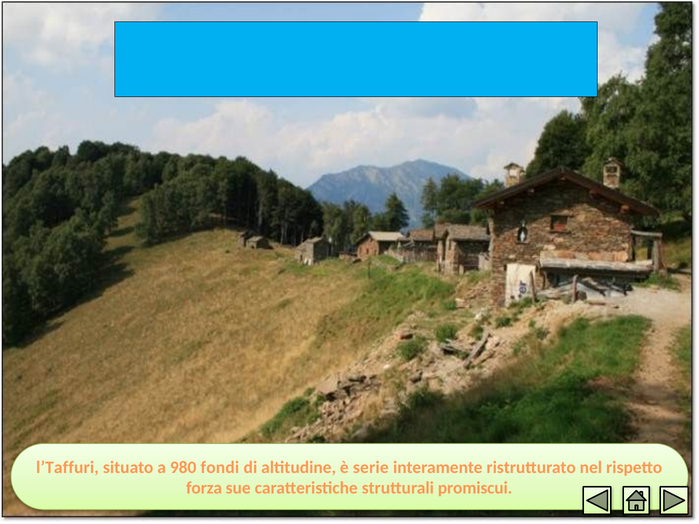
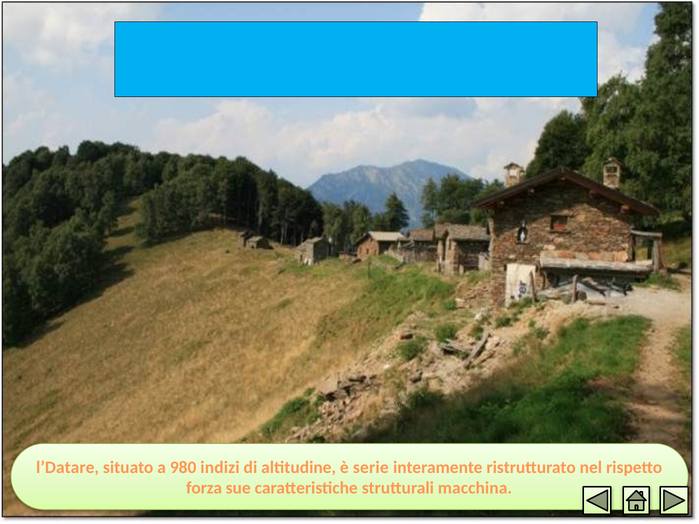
l’Taffuri: l’Taffuri -> l’Datare (68, 467)
fondi: fondi -> indizi (220, 467)
promiscui: promiscui -> macchina (475, 488)
